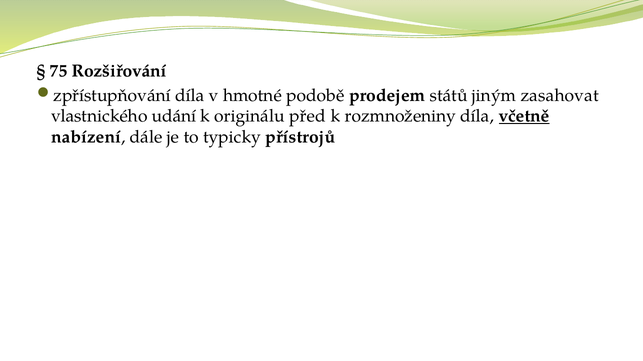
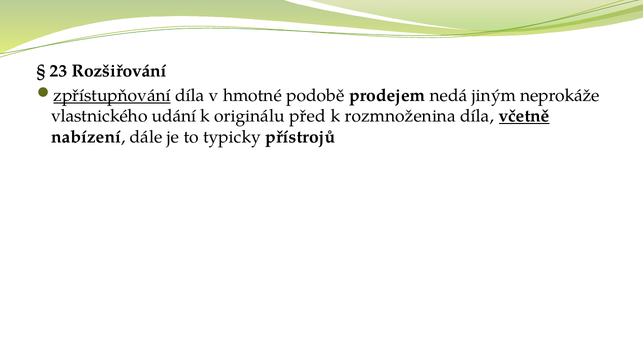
75: 75 -> 23 (59, 71)
zpřístupňování underline: none -> present (112, 96)
států: států -> nedá (449, 96)
zasahovat: zasahovat -> neprokáže (560, 96)
rozmnoženiny: rozmnoženiny -> rozmnoženina (400, 116)
